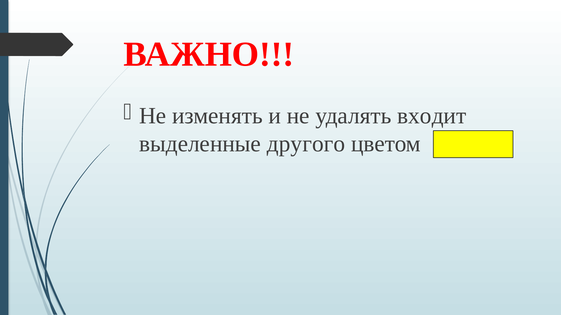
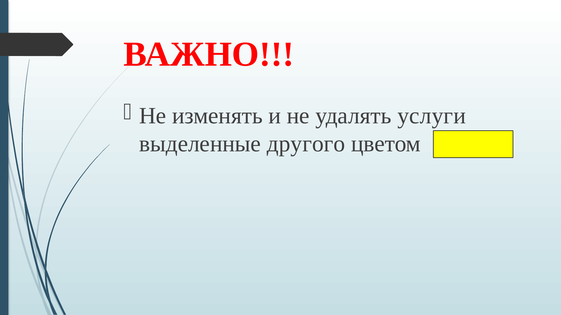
входит: входит -> услуги (432, 116)
